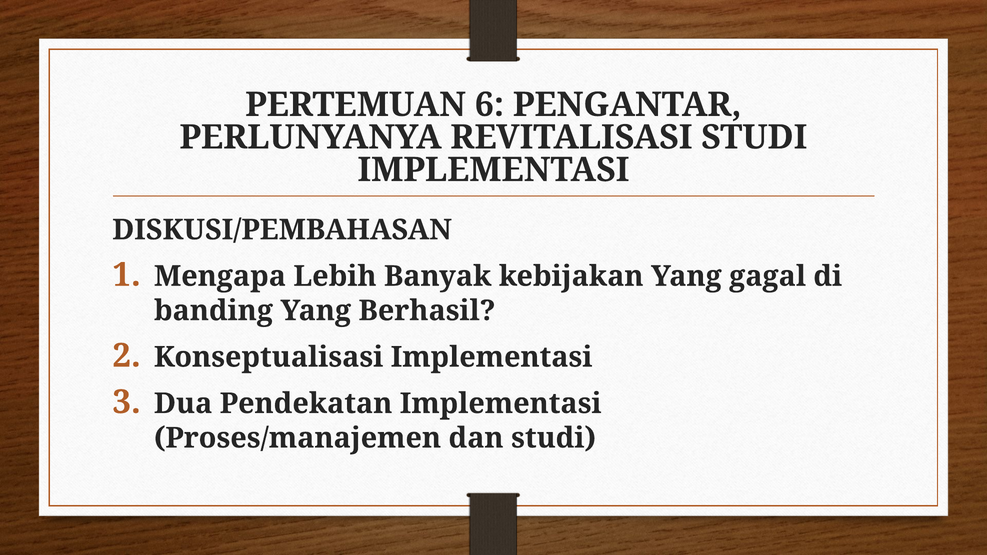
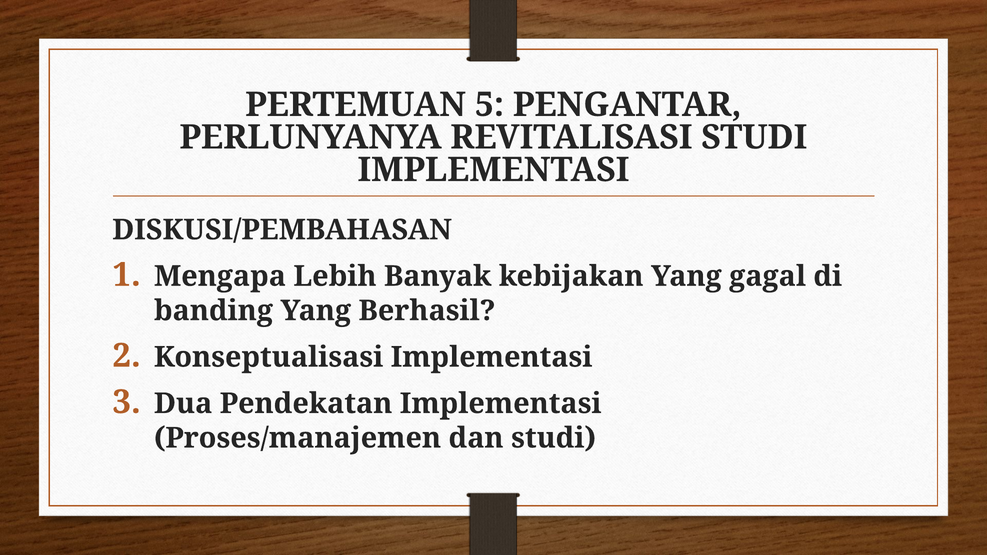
6: 6 -> 5 (489, 105)
